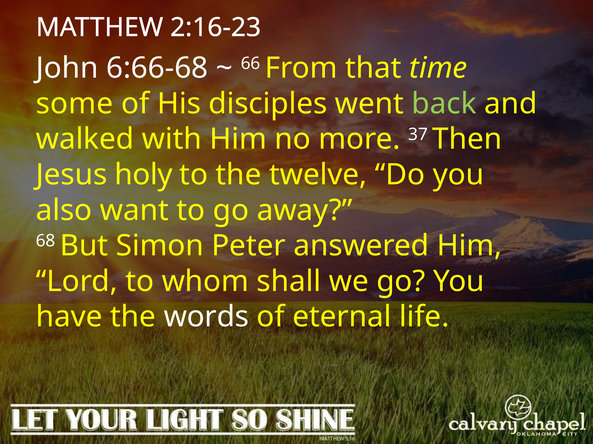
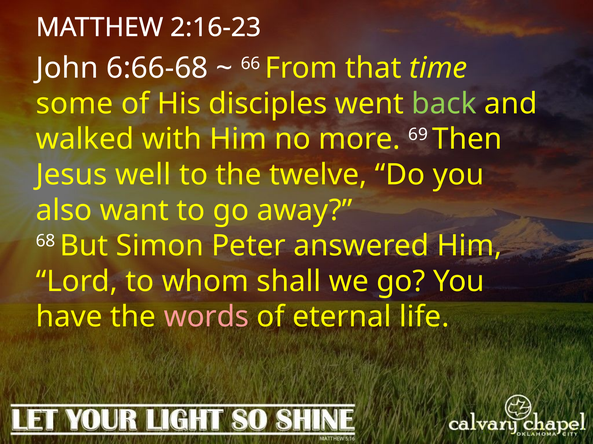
37: 37 -> 69 (418, 135)
holy: holy -> well (143, 175)
words colour: white -> pink (206, 317)
